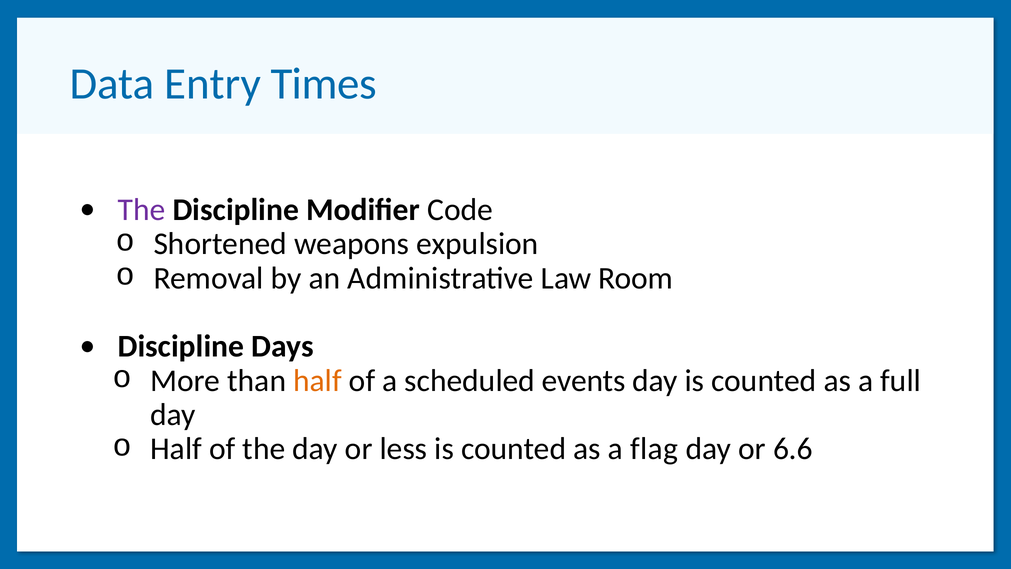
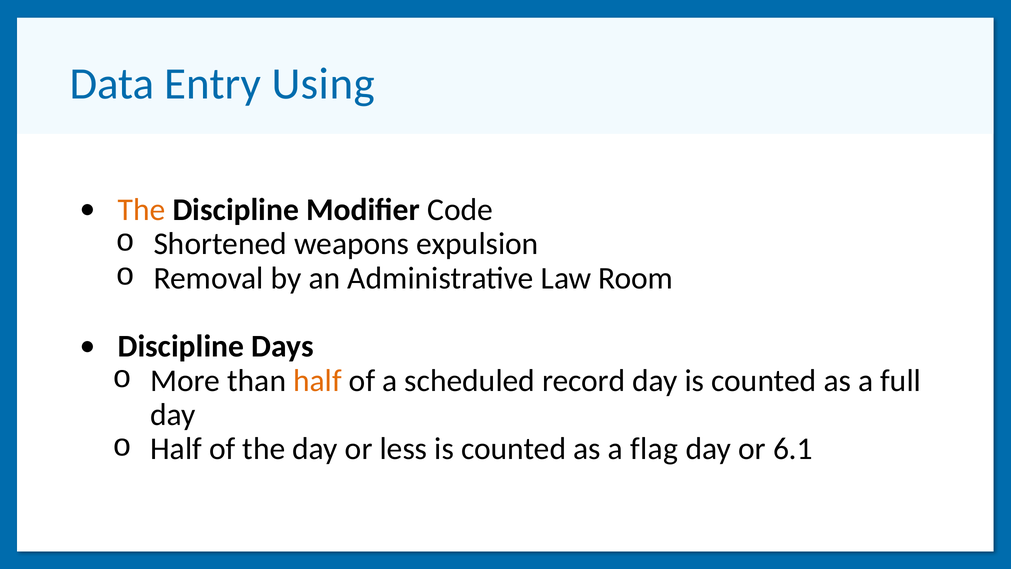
Times: Times -> Using (323, 84)
The colour: purple -> orange (142, 210)
events: events -> record (584, 380)
6.6: 6.6 -> 6.1 (793, 449)
